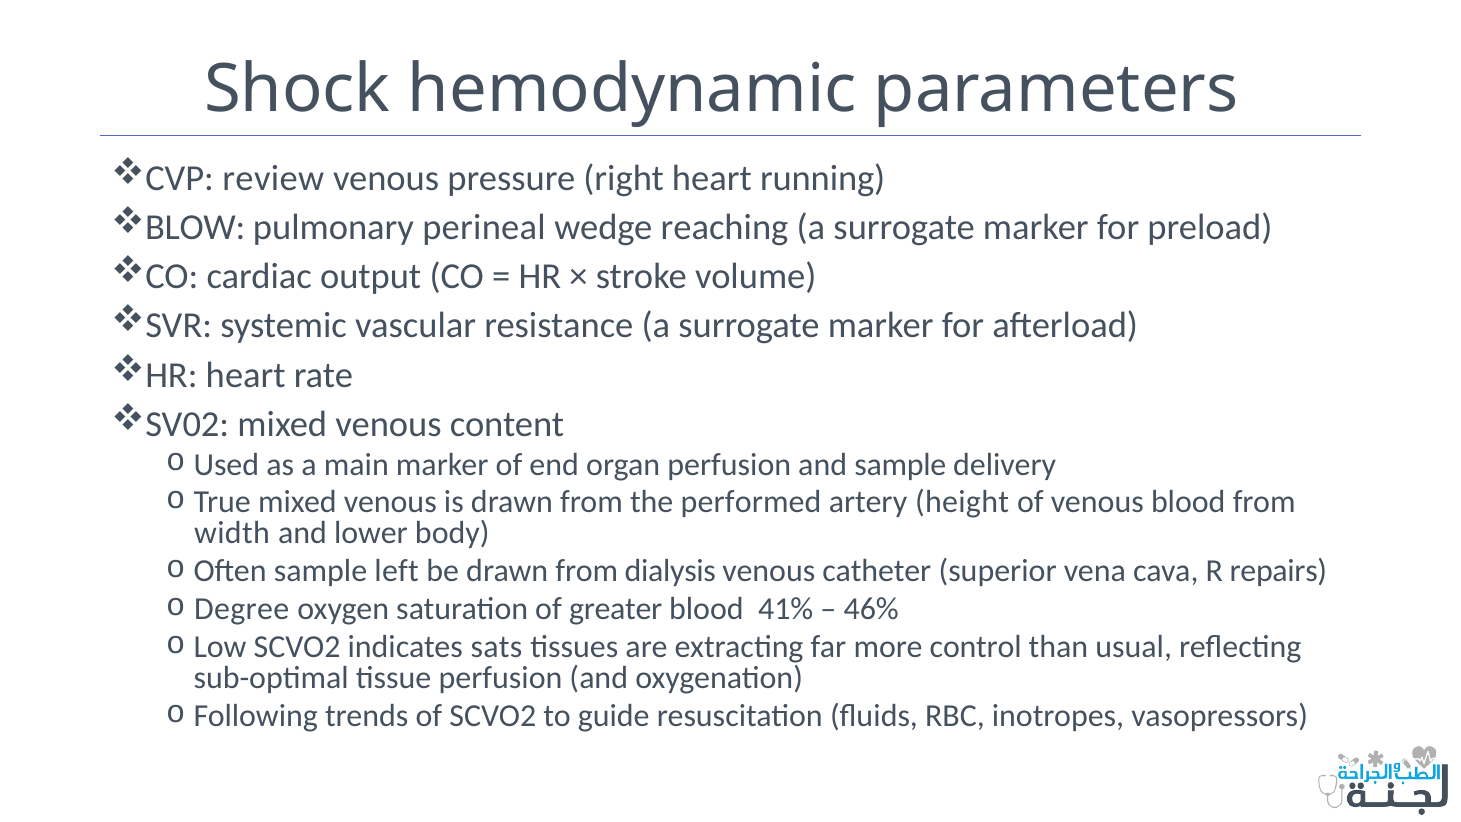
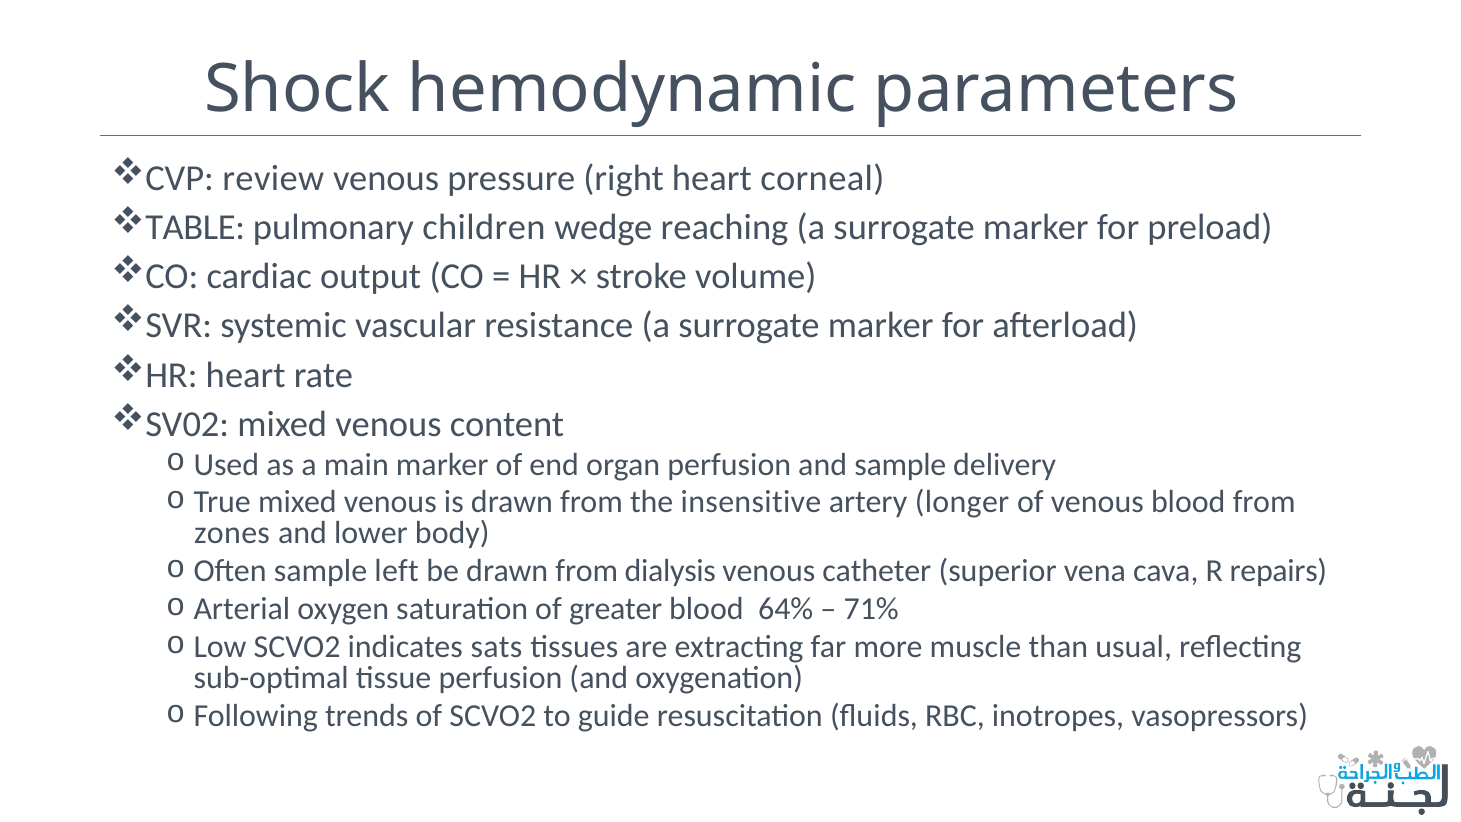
running: running -> corneal (822, 178)
BLOW: BLOW -> TABLE (195, 227)
perineal: perineal -> children (484, 227)
performed: performed -> insensitive (751, 502)
height: height -> longer (962, 502)
width: width -> zones (232, 533)
Degree: Degree -> Arterial (242, 609)
41%: 41% -> 64% (786, 609)
46%: 46% -> 71% (871, 609)
control: control -> muscle (976, 647)
